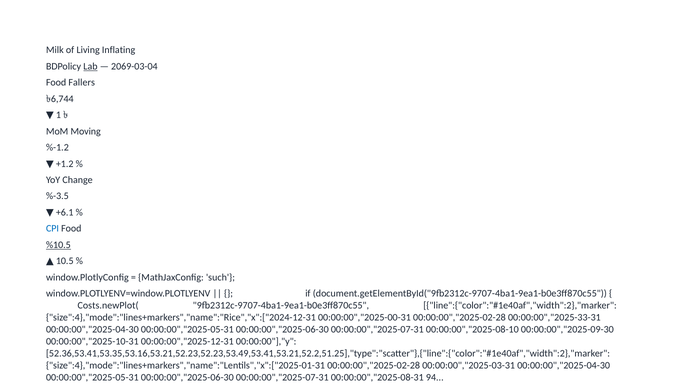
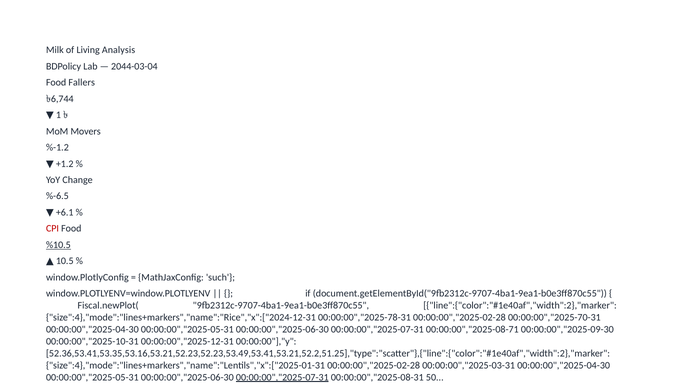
Inflating: Inflating -> Analysis (119, 50)
Lab underline: present -> none (90, 66)
2069-03-04: 2069-03-04 -> 2044-03-04 (134, 66)
Moving: Moving -> Movers (86, 131)
%-3.5: %-3.5 -> %-6.5 (57, 196)
CPI colour: blue -> red (52, 229)
Costs.newPlot(: Costs.newPlot( -> Fiscal.newPlot( (108, 306)
00:00:00","2025-00-31: 00:00:00","2025-00-31 -> 00:00:00","2025-78-31 (364, 318)
00:00:00","2025-33-31: 00:00:00","2025-33-31 -> 00:00:00","2025-70-31 (554, 318)
00:00:00","2025-08-10: 00:00:00","2025-08-10 -> 00:00:00","2025-08-71 (472, 330)
00:00:00","2025-07-31 underline: none -> present (282, 377)
94: 94 -> 50 (435, 377)
